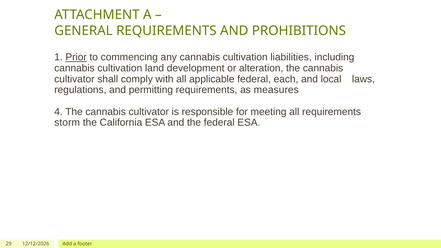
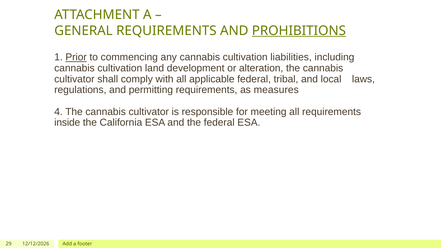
PROHIBITIONS underline: none -> present (299, 31)
each: each -> tribal (286, 79)
storm: storm -> inside (67, 123)
